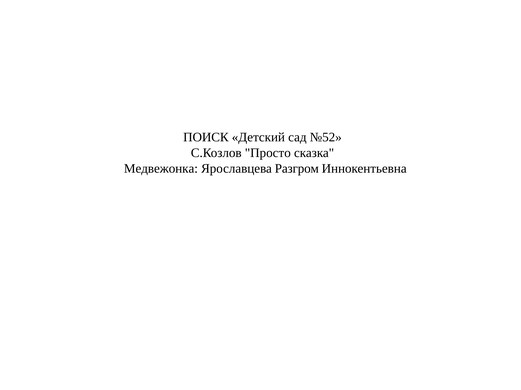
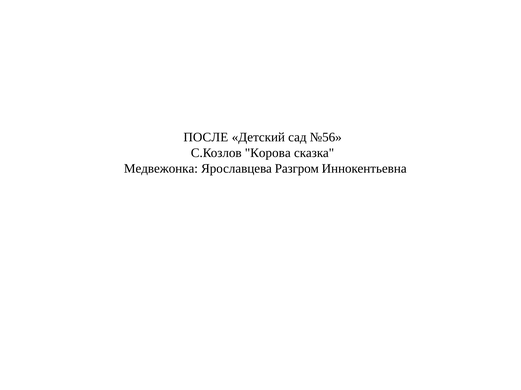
ПОИСК: ПОИСК -> ПОСЛЕ (206, 137)
№52: №52 -> №56 (326, 137)
Просто: Просто -> Корова (268, 153)
